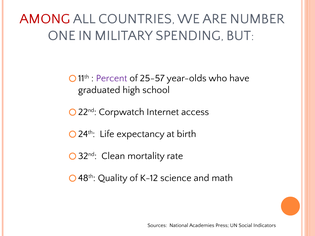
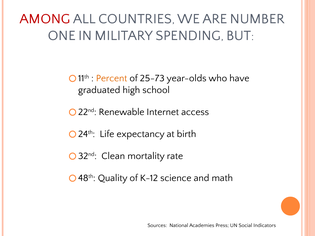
Percent colour: purple -> orange (112, 78)
25-57: 25-57 -> 25-73 (152, 78)
Corpwatch: Corpwatch -> Renewable (122, 112)
